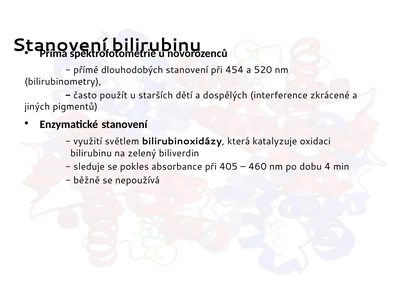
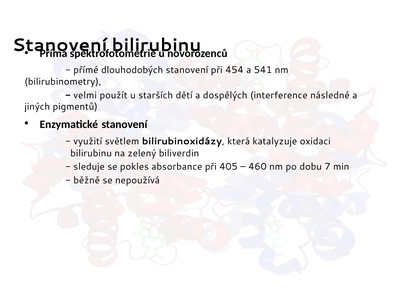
520: 520 -> 541 (263, 70)
často: často -> velmi (85, 95)
zkrácené: zkrácené -> následné (330, 95)
4: 4 -> 7 (327, 166)
